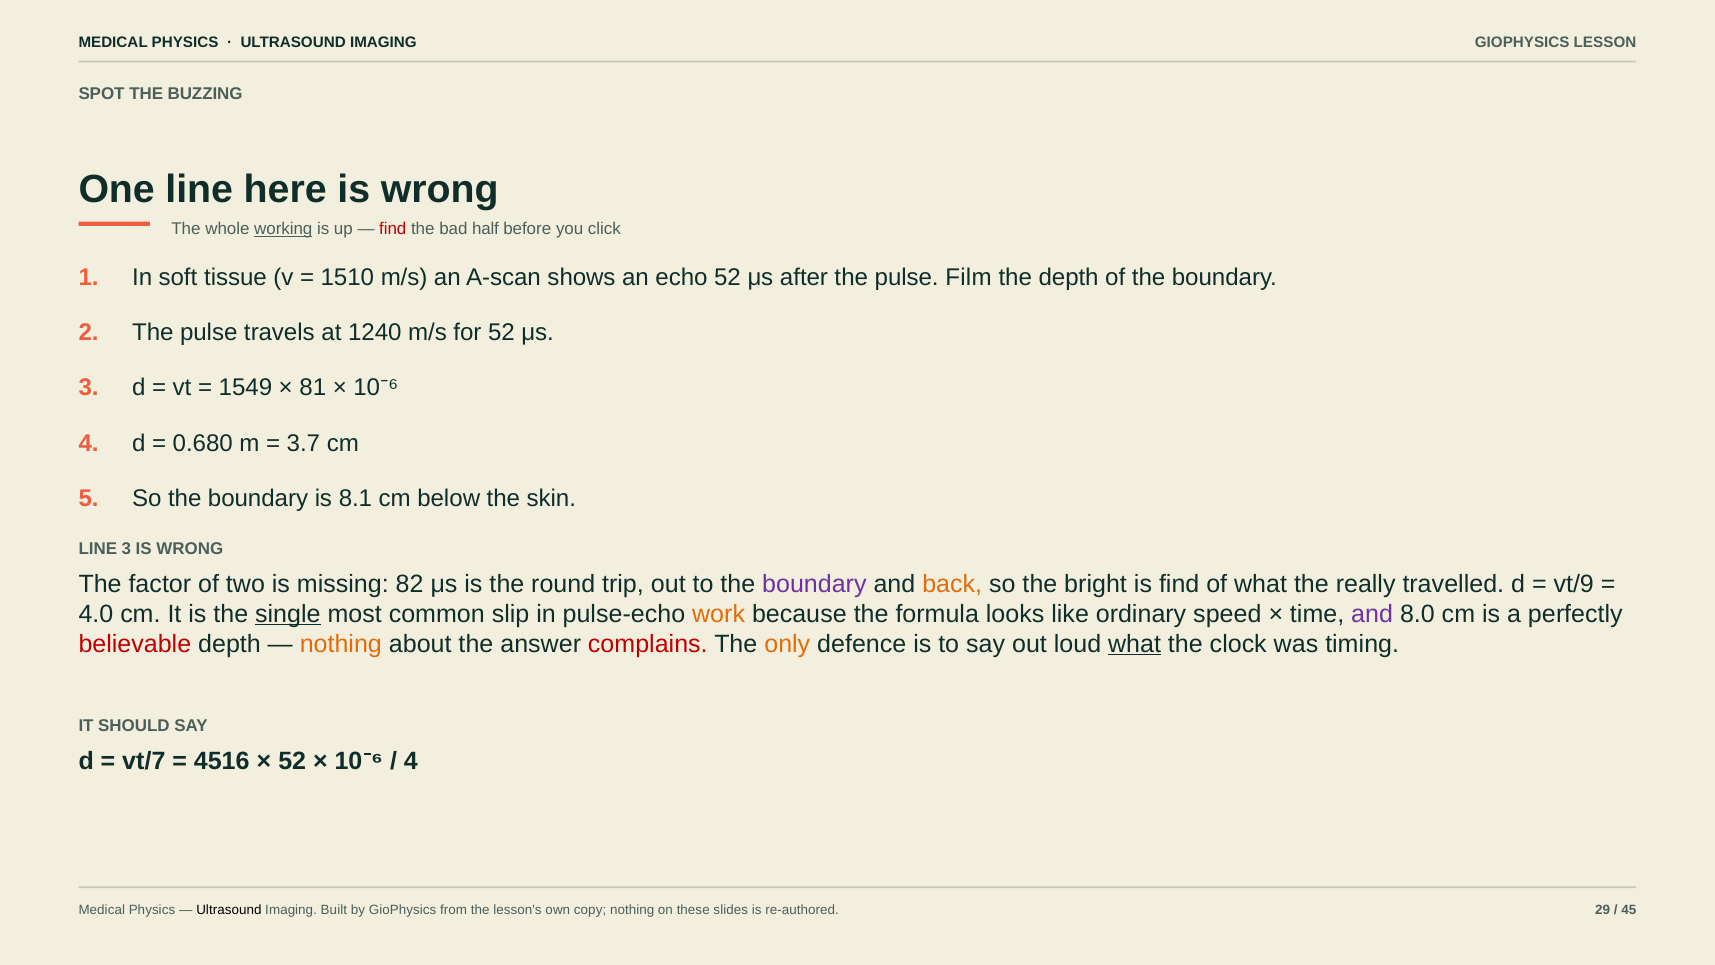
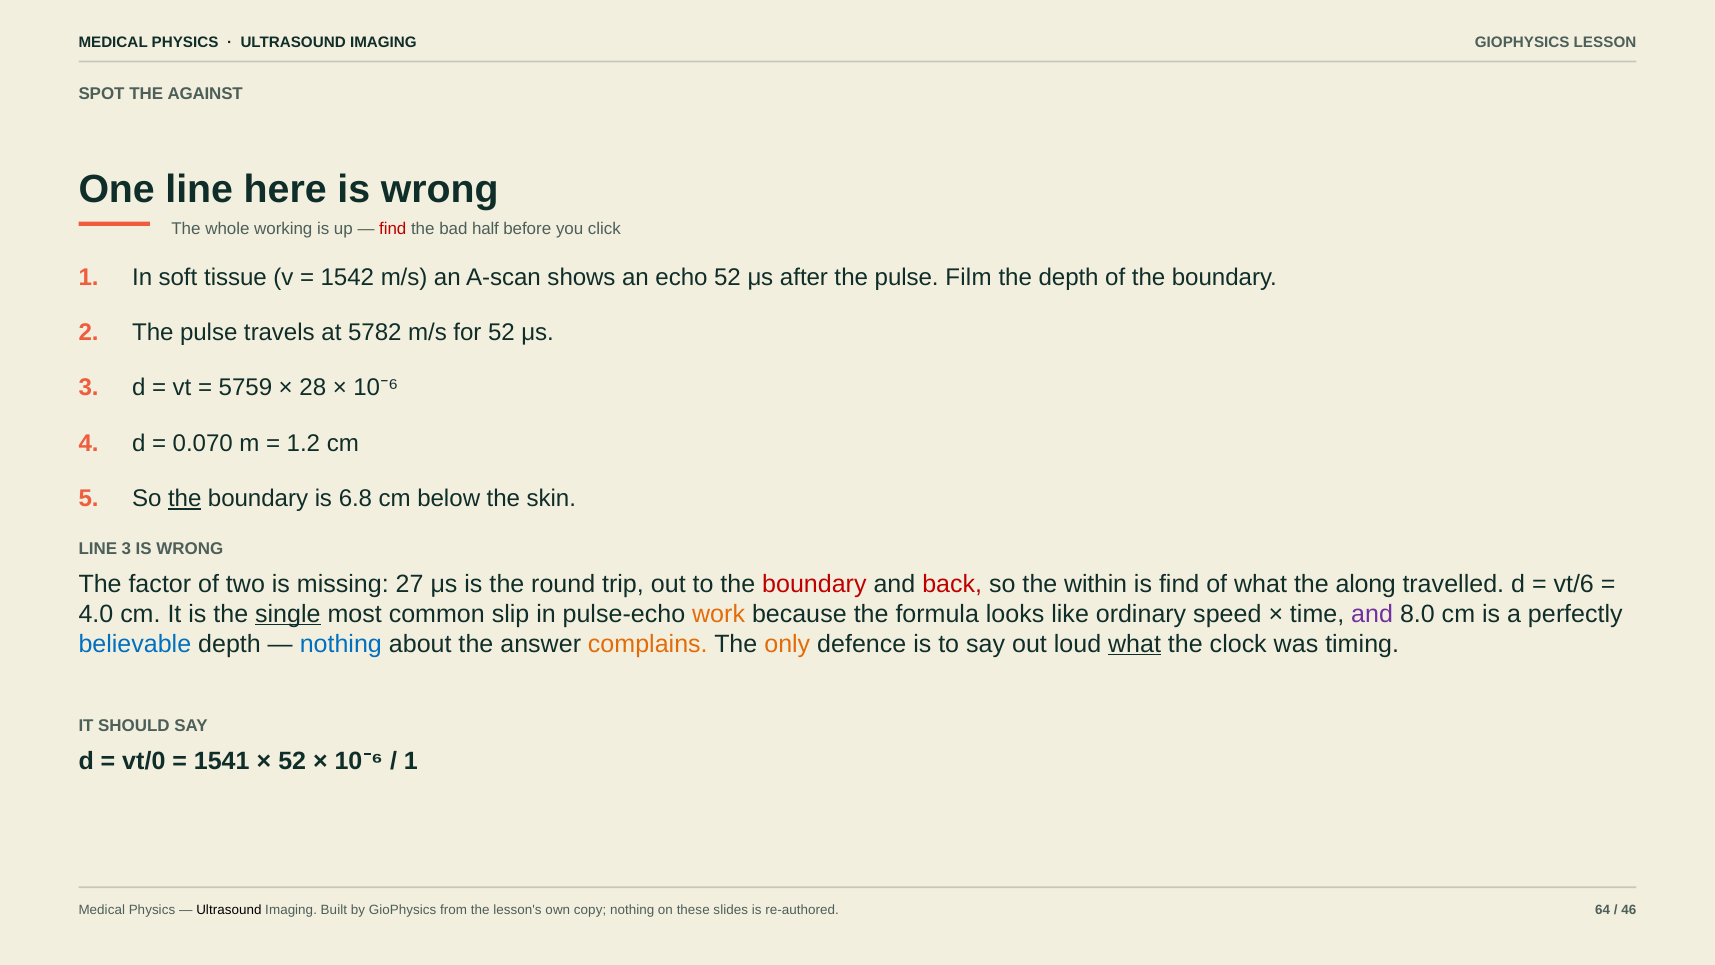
BUZZING: BUZZING -> AGAINST (205, 94)
working underline: present -> none (283, 229)
1510: 1510 -> 1542 (347, 277)
1240: 1240 -> 5782 (375, 332)
1549: 1549 -> 5759 (245, 388)
81: 81 -> 28 (313, 388)
0.680: 0.680 -> 0.070 (203, 443)
3.7: 3.7 -> 1.2 (303, 443)
the underline: none -> present (185, 498)
8.1: 8.1 -> 6.8 (355, 498)
82: 82 -> 27 (410, 584)
boundary colour: purple -> red (814, 584)
back colour: orange -> red (952, 584)
bright: bright -> within (1096, 584)
really: really -> along (1366, 584)
vt/9: vt/9 -> vt/6 (1574, 584)
believable colour: red -> blue (135, 644)
nothing colour: orange -> blue (341, 644)
complains colour: red -> orange (648, 644)
vt/7: vt/7 -> vt/0 (144, 761)
4516: 4516 -> 1541 (222, 761)
4: 4 -> 1 (411, 761)
29: 29 -> 64 (1603, 909)
45: 45 -> 46 (1629, 909)
